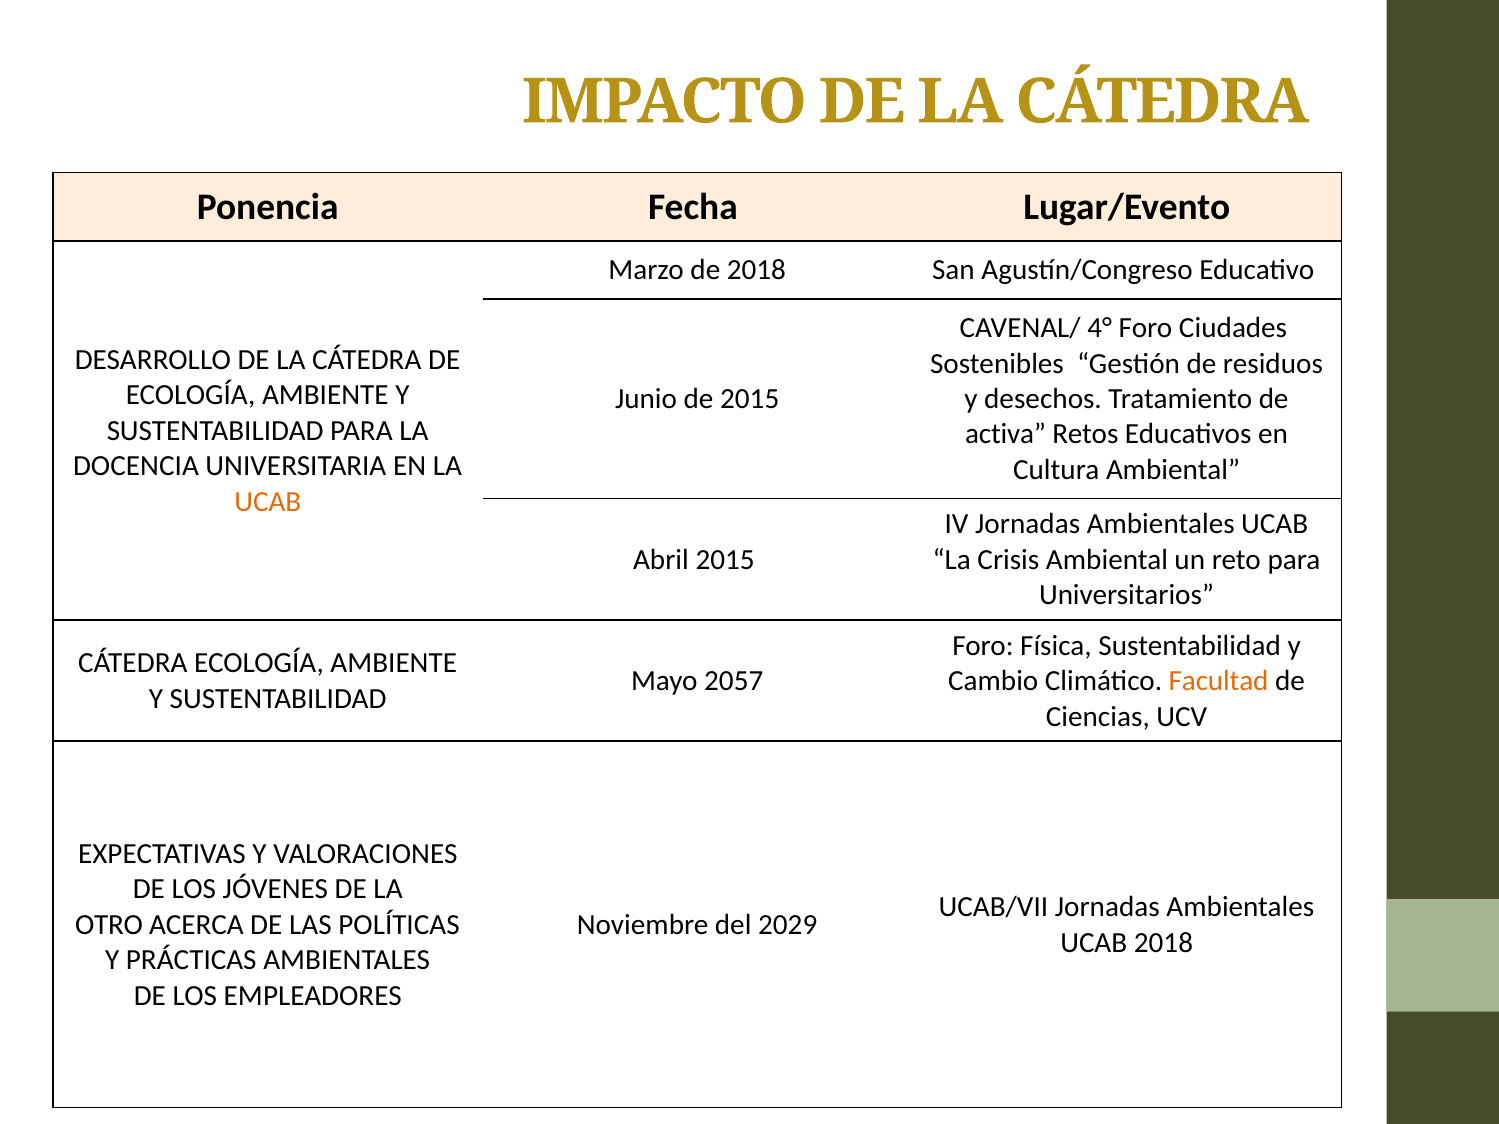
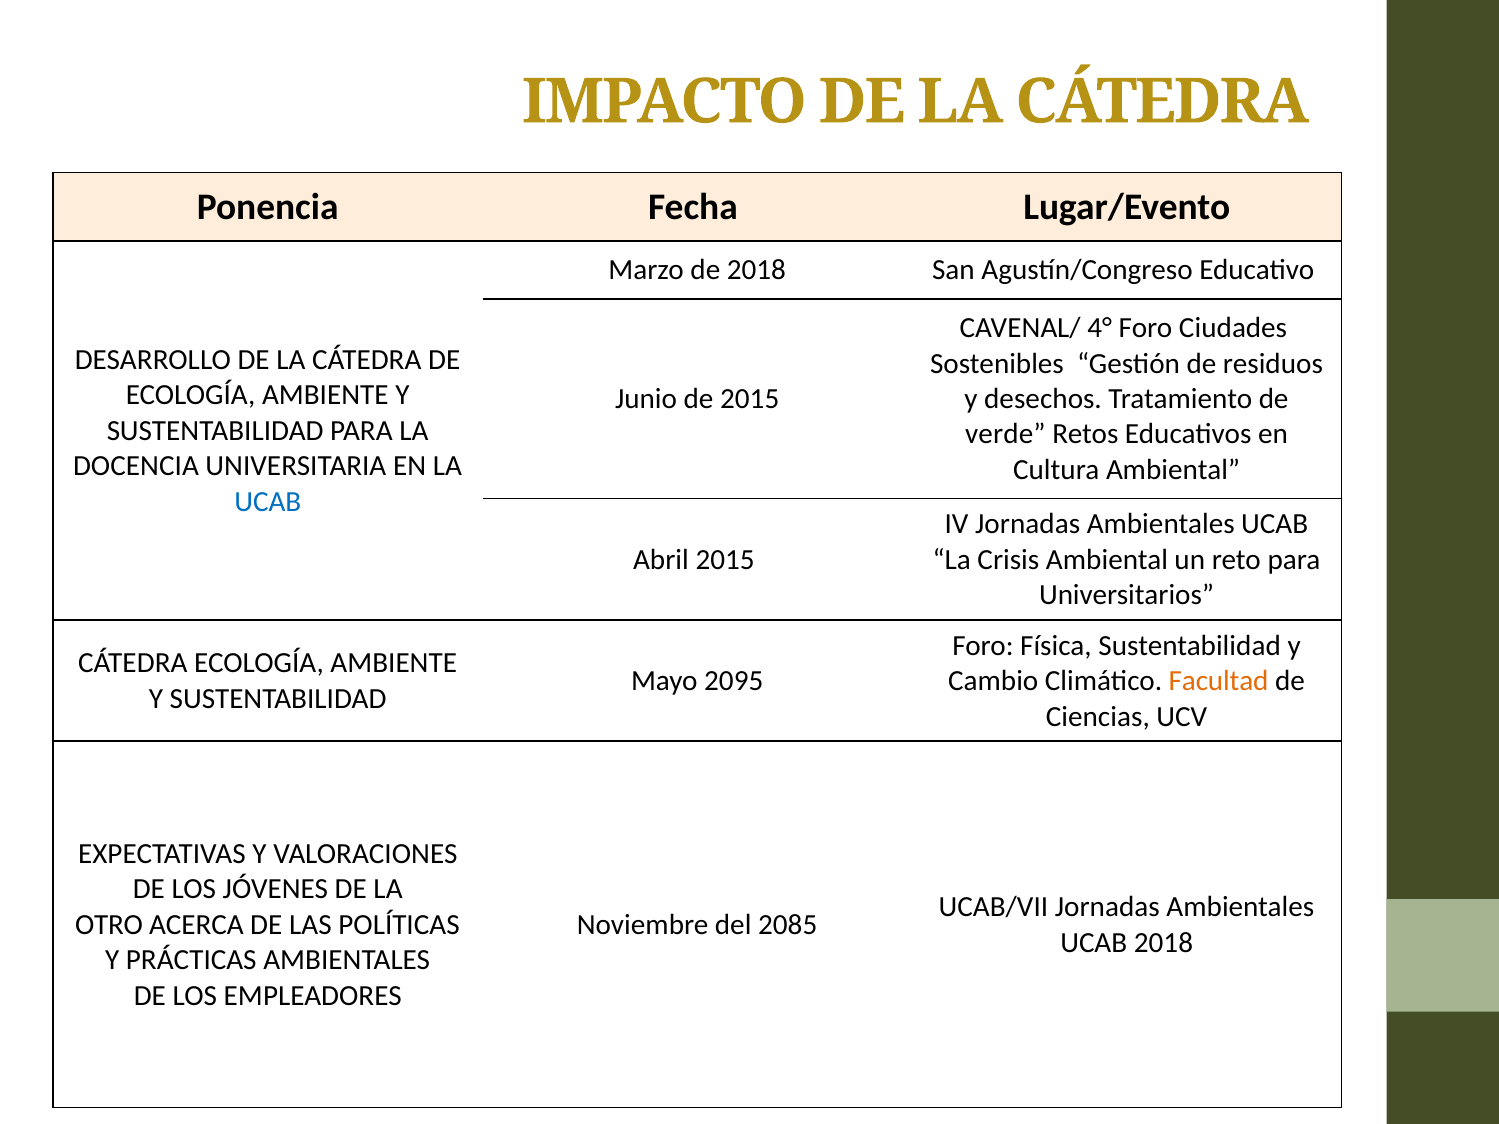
activa: activa -> verde (1005, 434)
UCAB colour: orange -> blue (268, 502)
2057: 2057 -> 2095 (734, 681)
2029: 2029 -> 2085 (788, 925)
